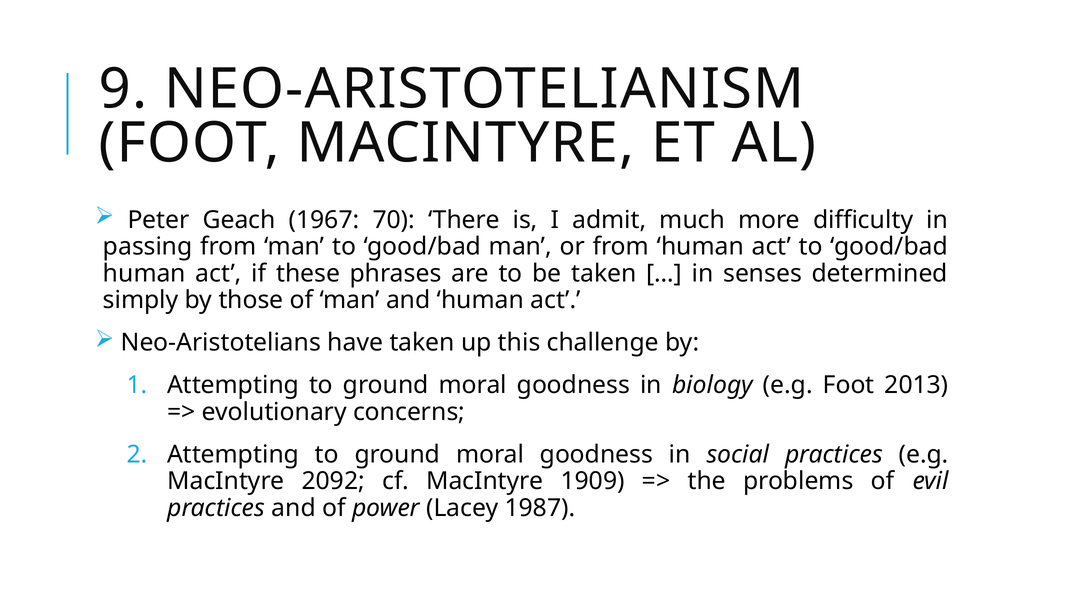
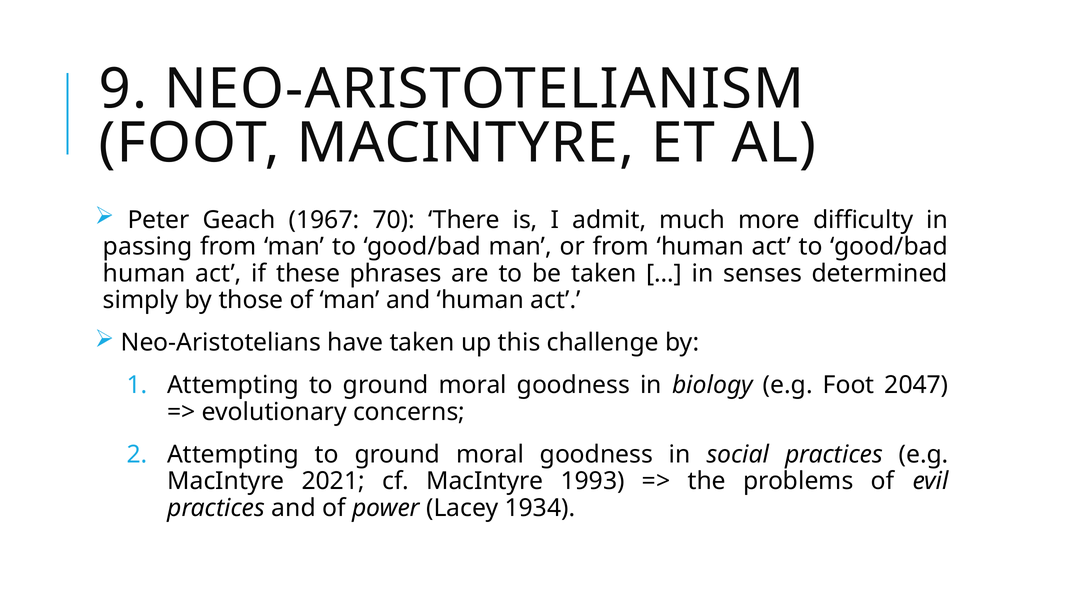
2013: 2013 -> 2047 (916, 385)
2092: 2092 -> 2021 (333, 481)
1909: 1909 -> 1993 (593, 481)
1987: 1987 -> 1934 (540, 508)
